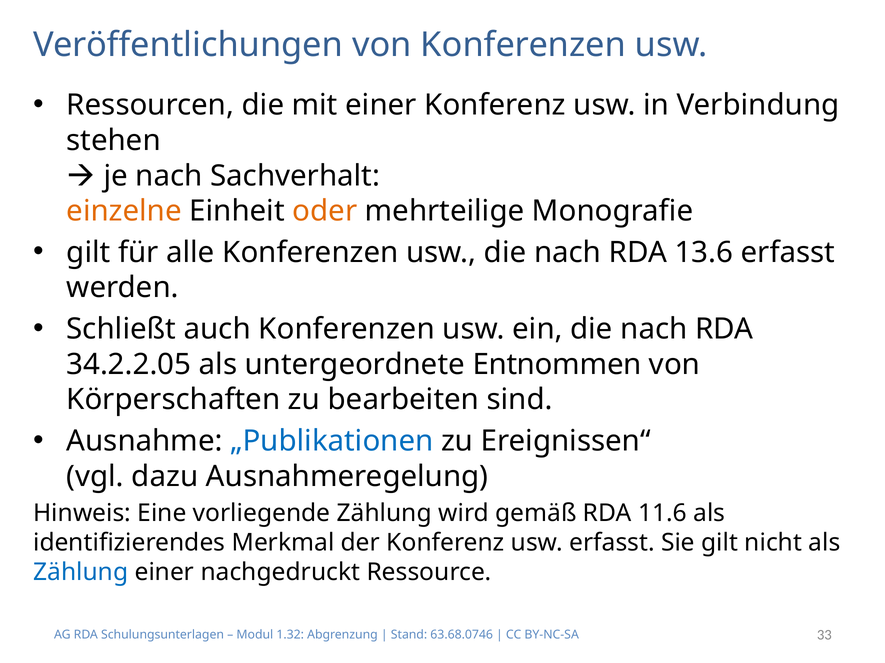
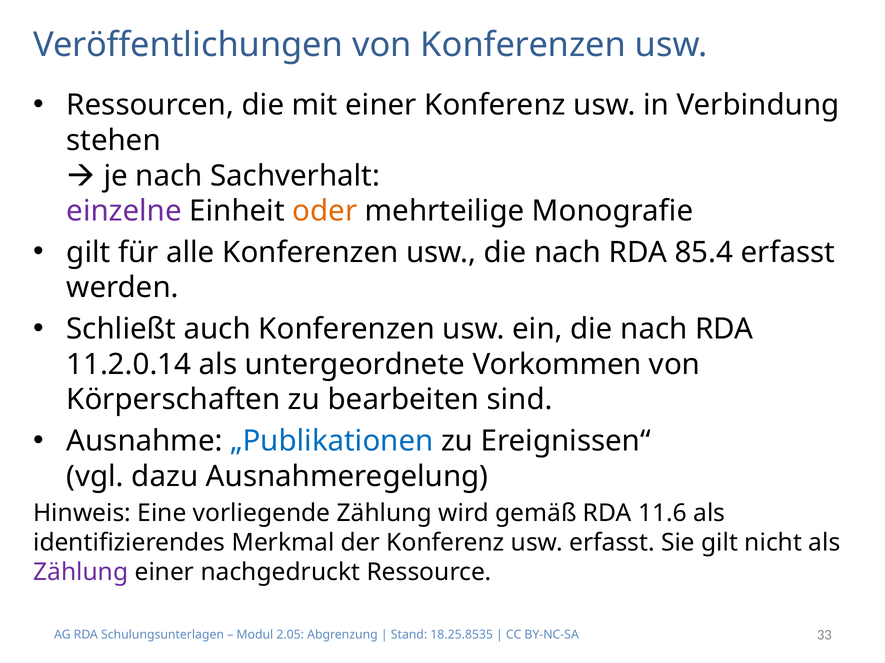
einzelne colour: orange -> purple (124, 211)
13.6: 13.6 -> 85.4 (704, 253)
34.2.2.05: 34.2.2.05 -> 11.2.0.14 (129, 365)
Entnommen: Entnommen -> Vorkommen (557, 365)
Zählung colour: blue -> purple (81, 573)
1.32: 1.32 -> 2.05 (290, 636)
63.68.0746: 63.68.0746 -> 18.25.8535 (462, 636)
